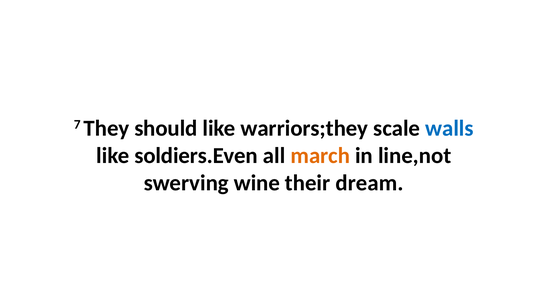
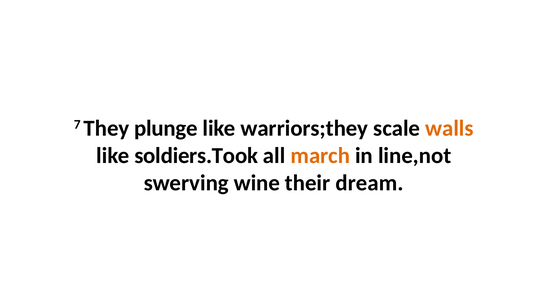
should: should -> plunge (166, 128)
walls colour: blue -> orange (449, 128)
soldiers.Even: soldiers.Even -> soldiers.Took (196, 156)
